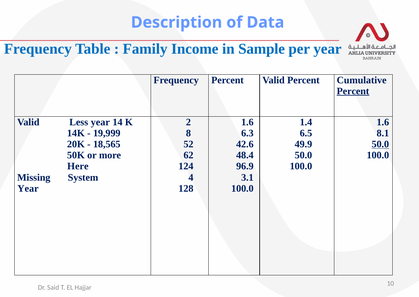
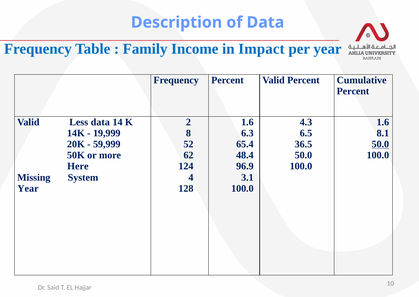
Sample: Sample -> Impact (261, 49)
Percent underline: present -> none (353, 91)
Less year: year -> data (100, 122)
1.4: 1.4 -> 4.3 (306, 122)
18,565: 18,565 -> 59,999 (107, 144)
42.6: 42.6 -> 65.4 (245, 144)
49.9: 49.9 -> 36.5 (303, 144)
